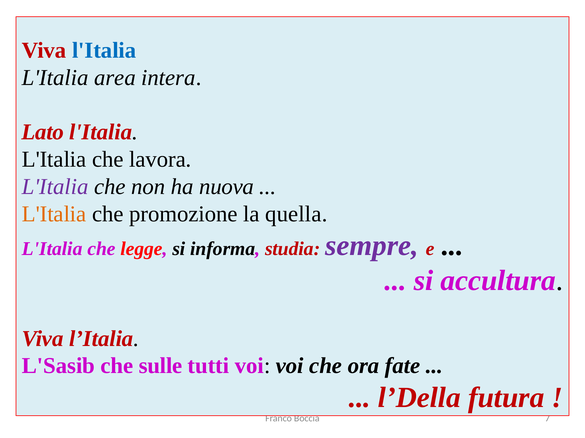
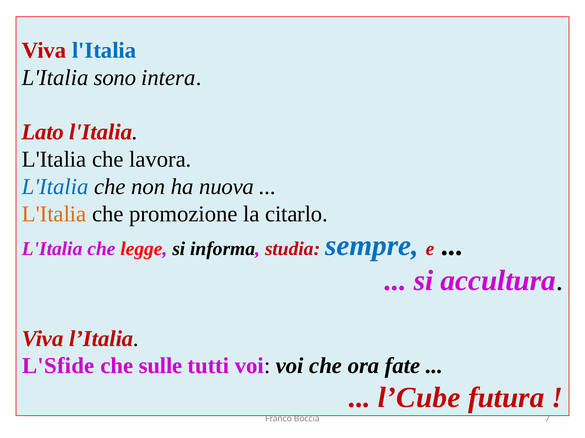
area: area -> sono (115, 78)
L'Italia colour: purple -> blue (55, 187)
quella: quella -> citarlo (296, 214)
sempre colour: purple -> blue (372, 246)
L'Sasib: L'Sasib -> L'Sfide (58, 366)
l’Della: l’Della -> l’Cube (419, 398)
